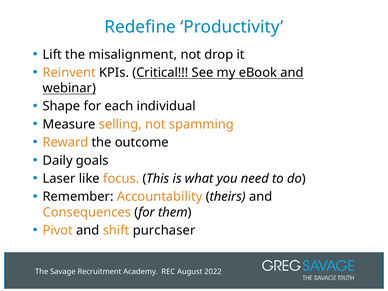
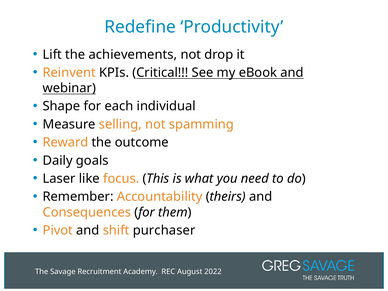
misalignment: misalignment -> achievements (133, 54)
